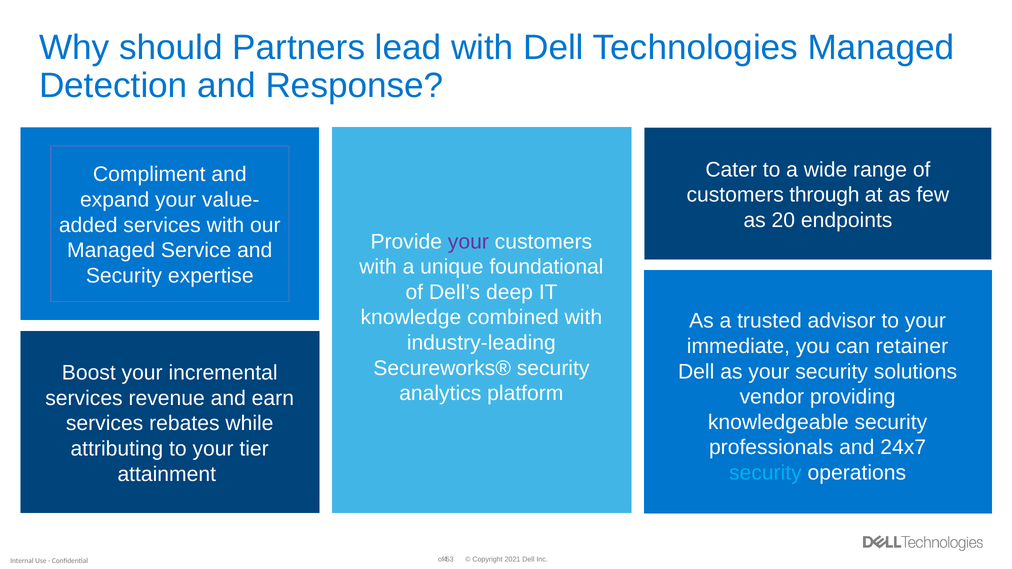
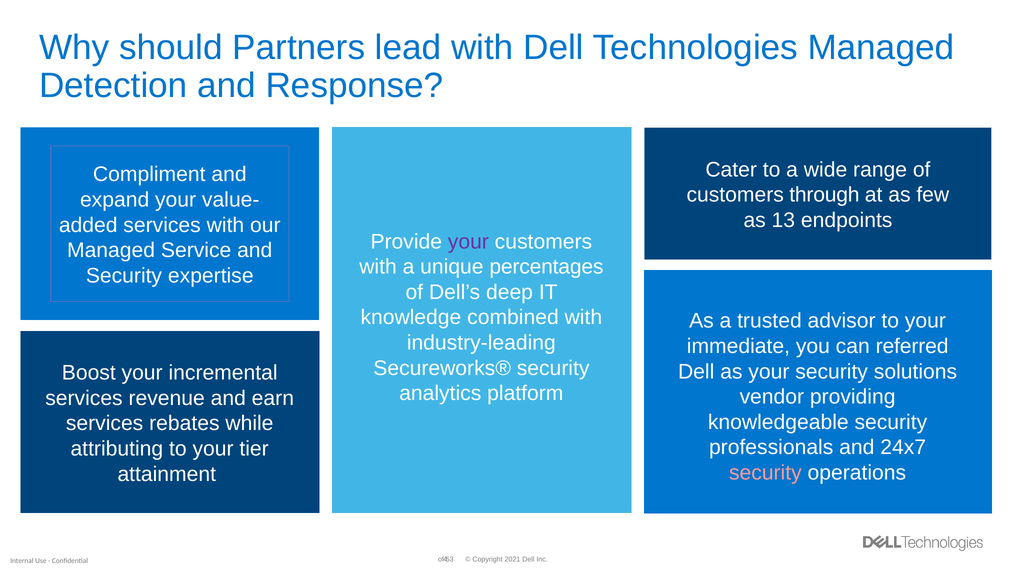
20: 20 -> 13 (783, 220)
foundational: foundational -> percentages (546, 267)
retainer: retainer -> referred (912, 346)
security colour: light blue -> pink (765, 473)
